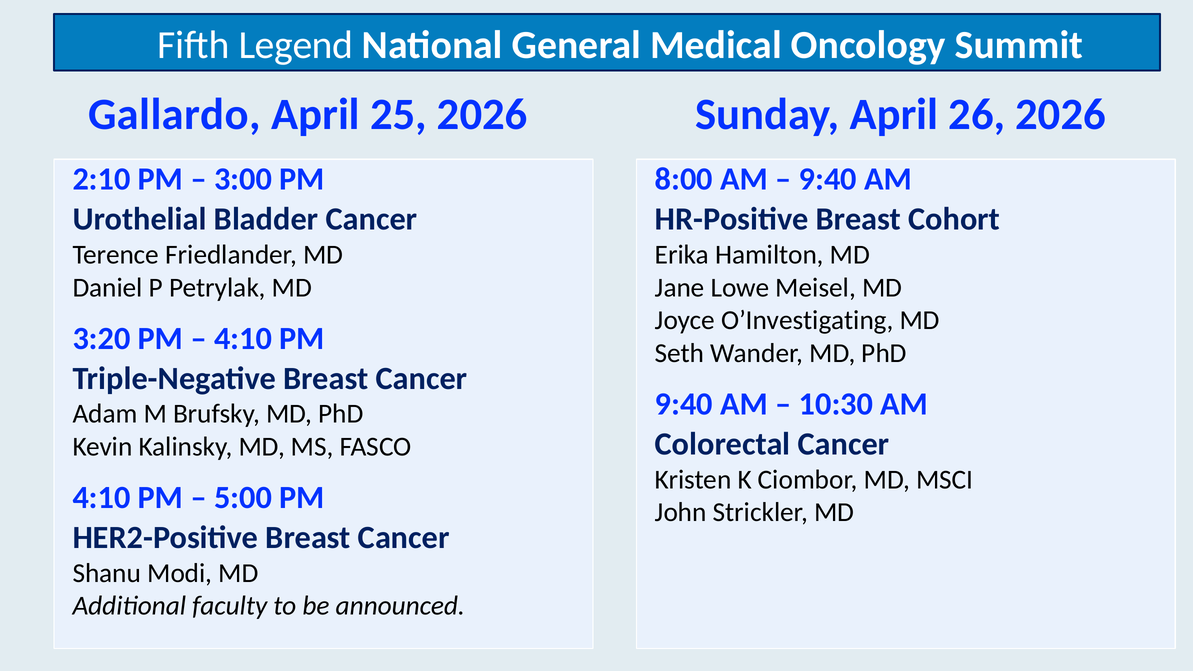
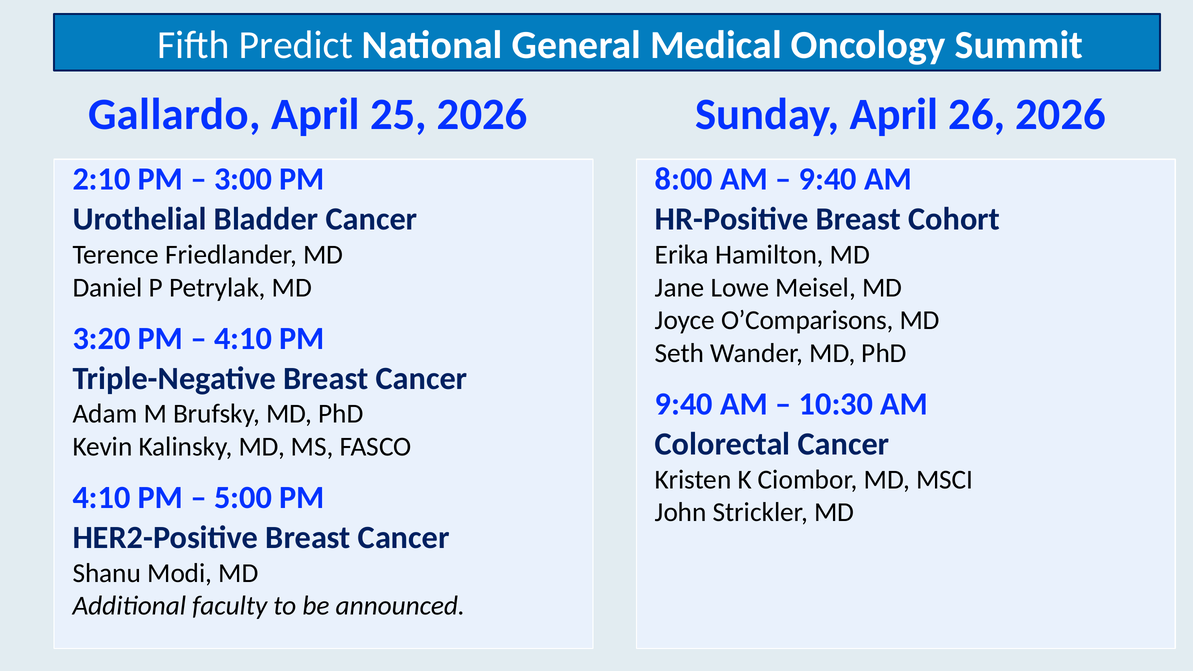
Legend: Legend -> Predict (296, 45)
O’Investigating: O’Investigating -> O’Comparisons (807, 320)
